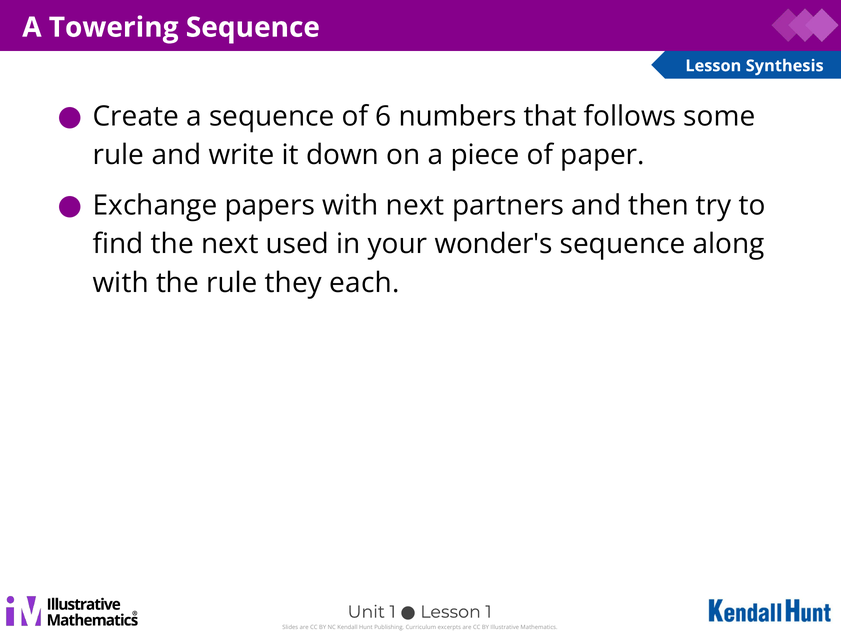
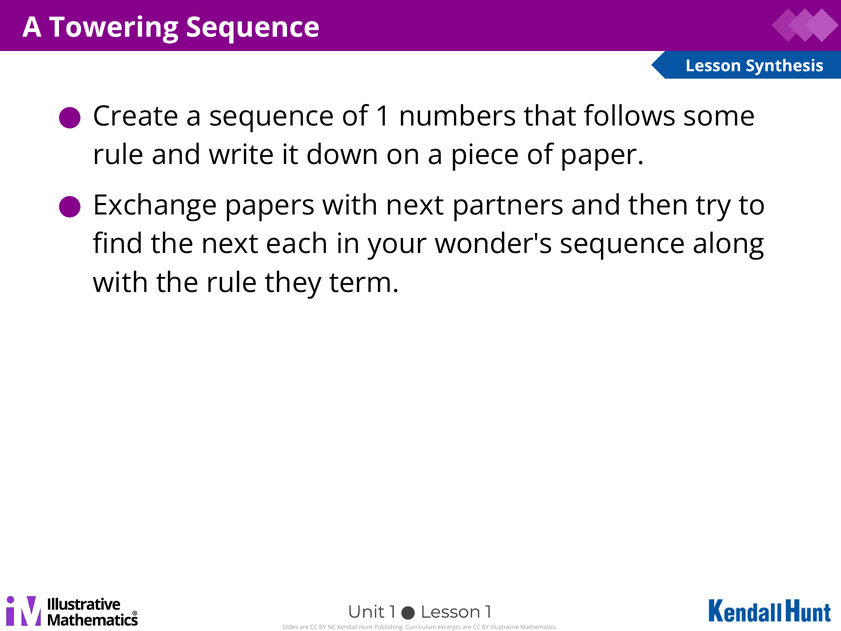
of 6: 6 -> 1 (383, 116)
used: used -> each (297, 244)
each: each -> term (364, 283)
